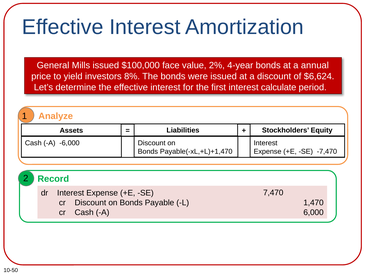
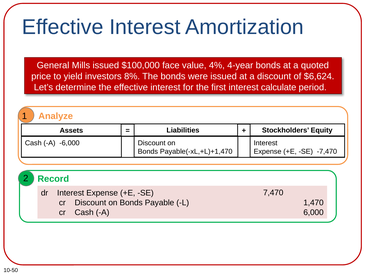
2%: 2% -> 4% (217, 65)
annual: annual -> quoted (315, 65)
